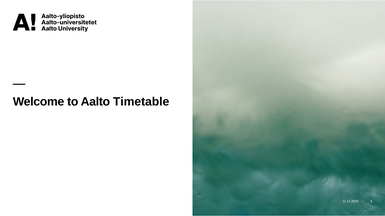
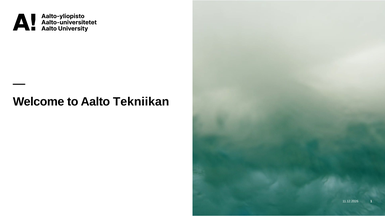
Timetable: Timetable -> Tekniikan (141, 102)
